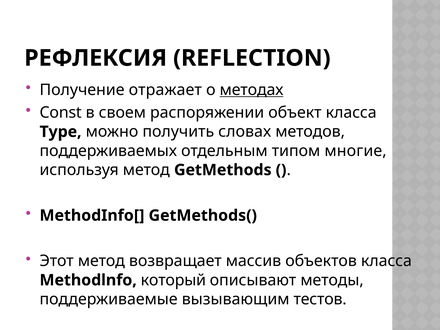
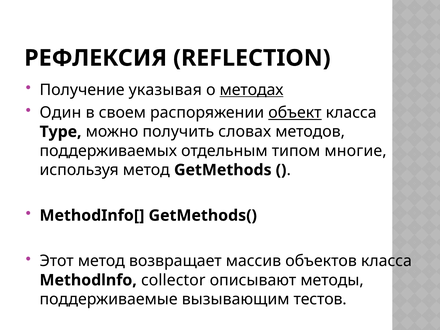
отражает: отражает -> указывая (165, 90)
Const: Const -> Один (60, 113)
объект underline: none -> present (295, 113)
который: который -> collector (173, 280)
